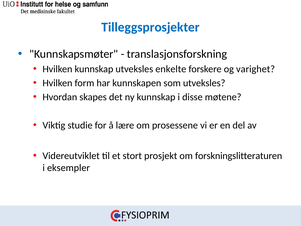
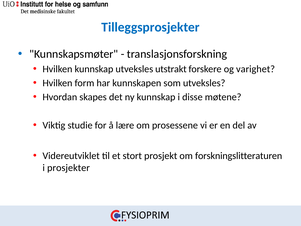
enkelte: enkelte -> utstrakt (171, 69)
eksempler: eksempler -> prosjekter (69, 168)
